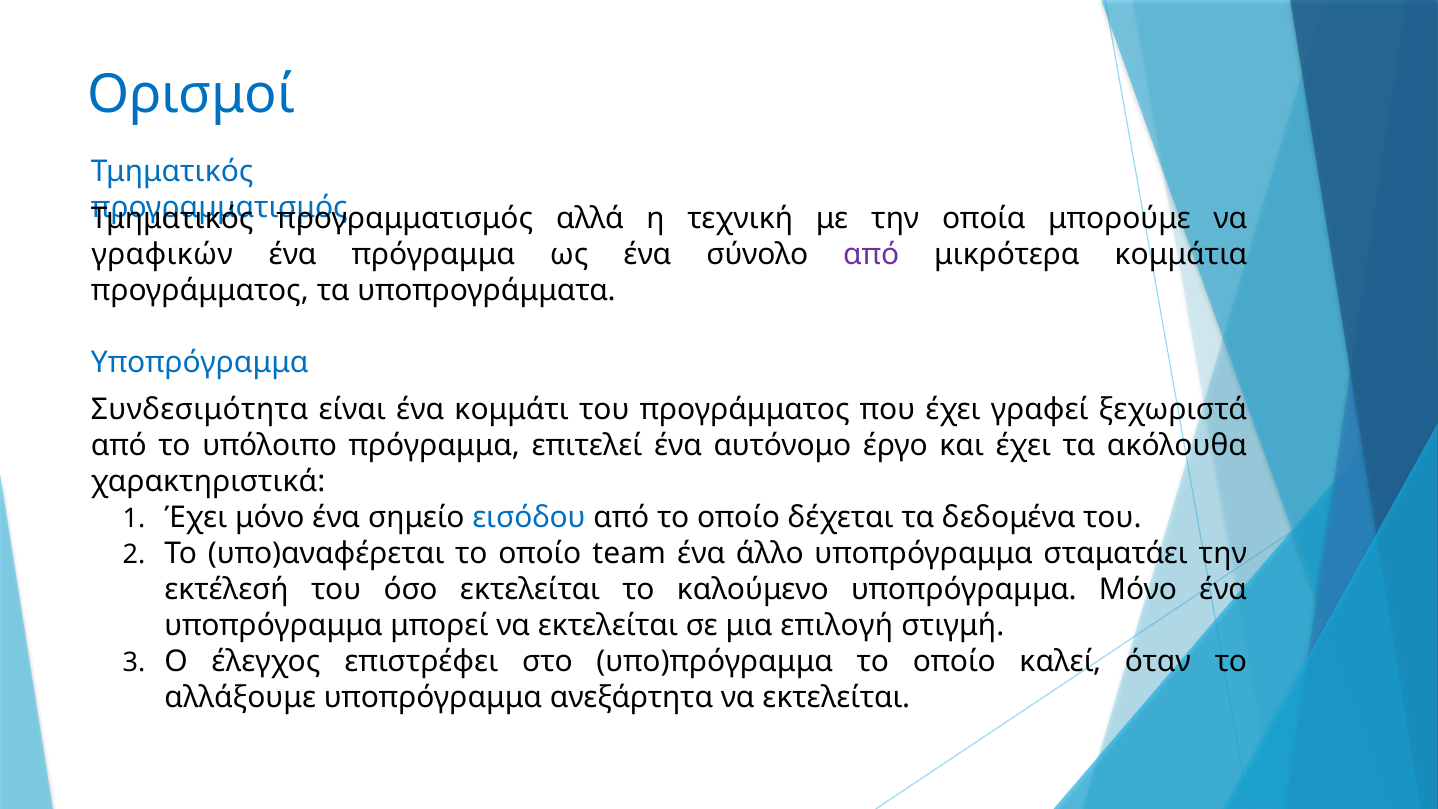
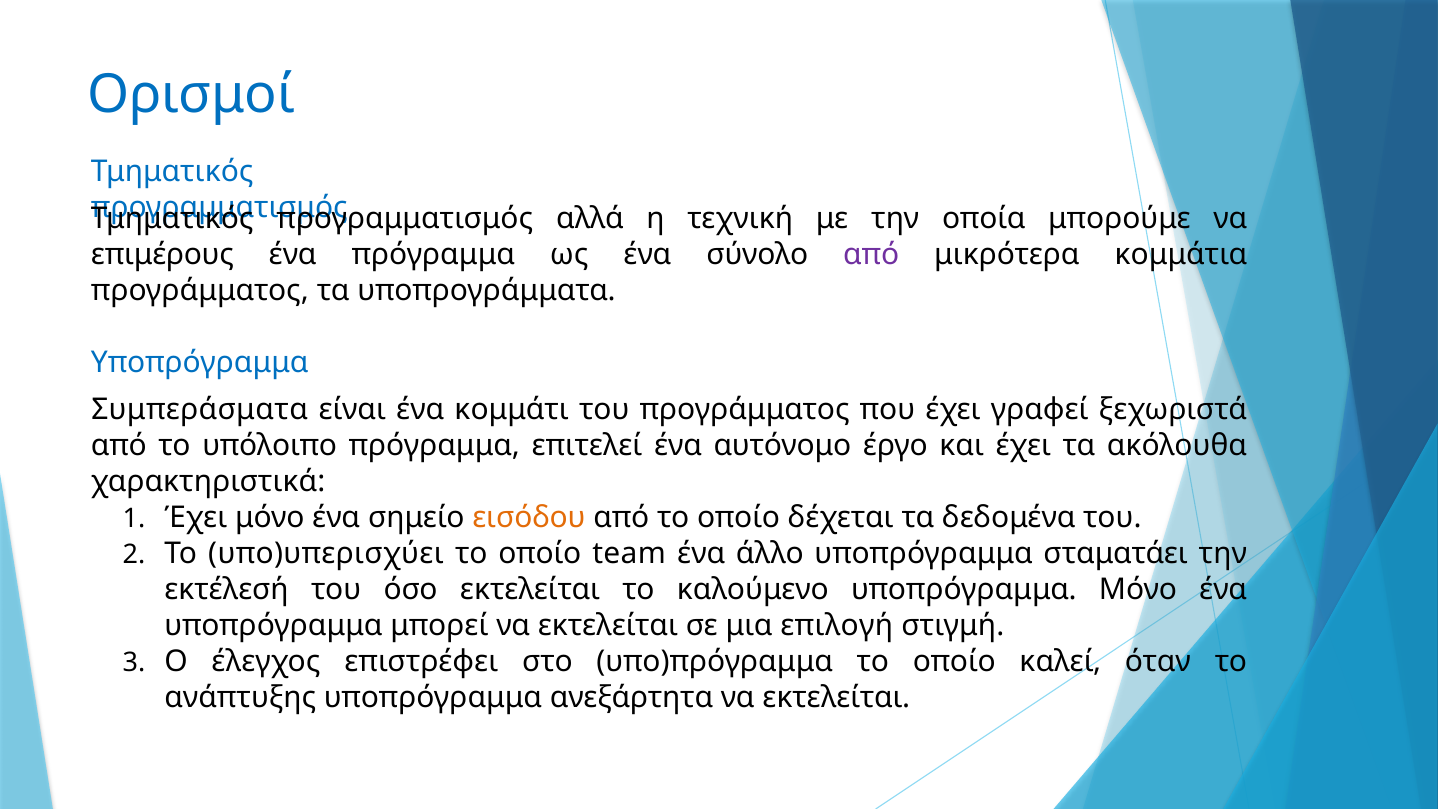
γραφικών: γραφικών -> επιμέρους (162, 255)
Συνδεσιμότητα: Συνδεσιμότητα -> Συμπεράσματα (200, 410)
εισόδου colour: blue -> orange (529, 517)
υπο)αναφέρεται: υπο)αναφέρεται -> υπο)υπερισχύει (326, 553)
αλλάξουμε: αλλάξουμε -> ανάπτυξης (240, 697)
